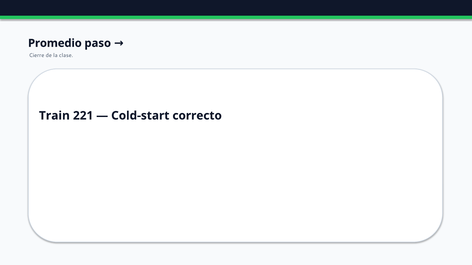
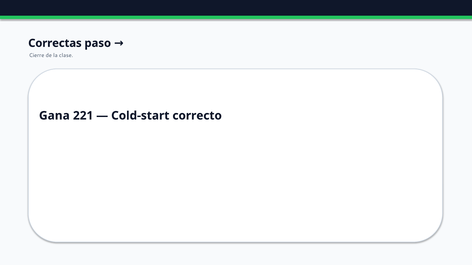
Promedio: Promedio -> Correctas (55, 43)
Train: Train -> Gana (54, 116)
